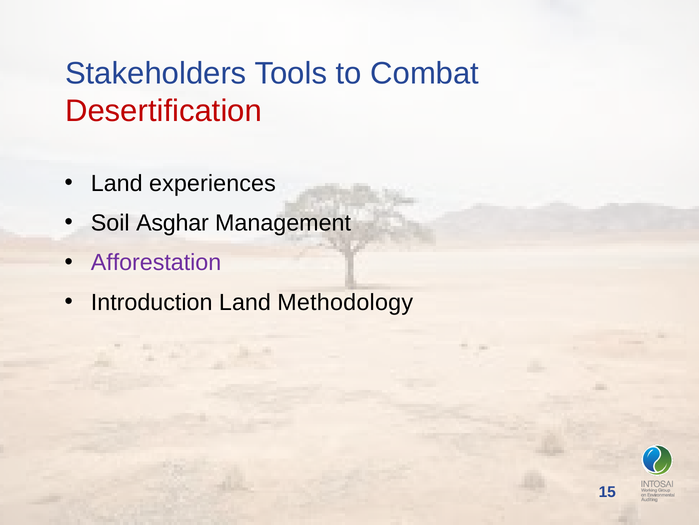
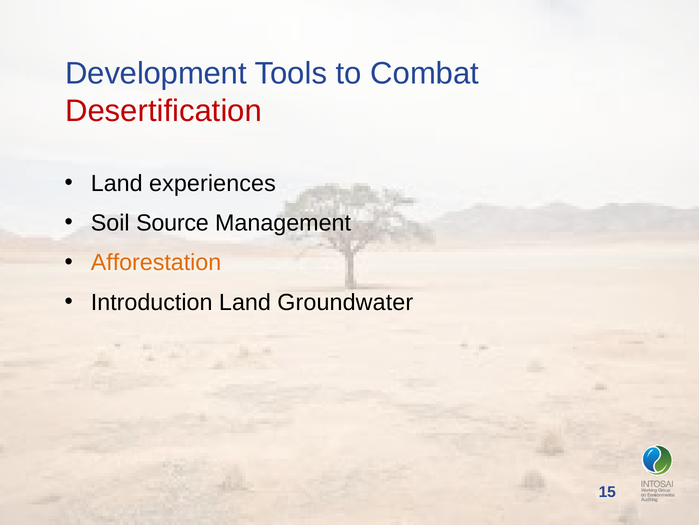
Stakeholders: Stakeholders -> Development (156, 73)
Asghar: Asghar -> Source (172, 223)
Afforestation colour: purple -> orange (156, 262)
Methodology: Methodology -> Groundwater (345, 302)
